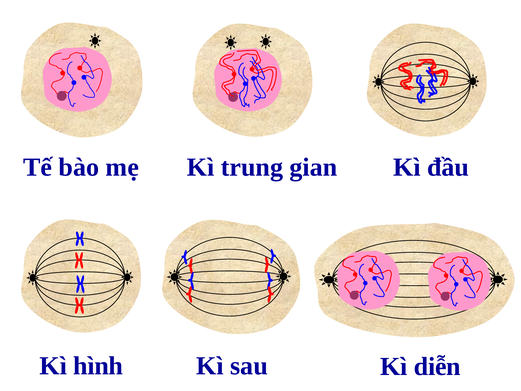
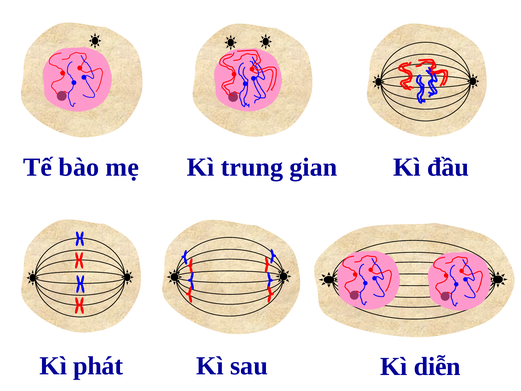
hình: hình -> phát (98, 366)
